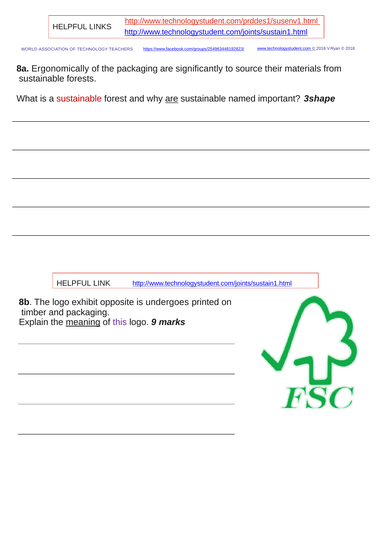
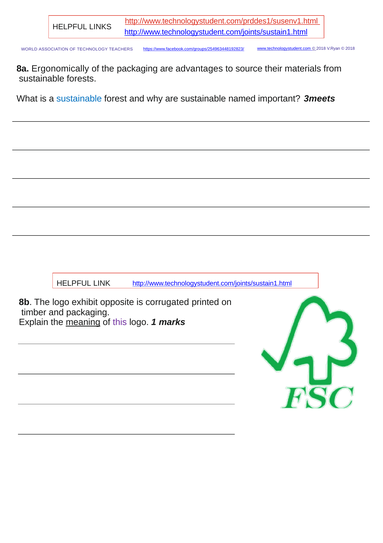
signiﬁcantly: signiﬁcantly -> advantages (199, 69)
sustainable colour: red -> blue (79, 99)
are underline: present -> none (172, 99)
3shape: 3shape -> 3meets (320, 99)
undergoes: undergoes -> corrugated (167, 302)
9: 9 -> 1 (154, 322)
